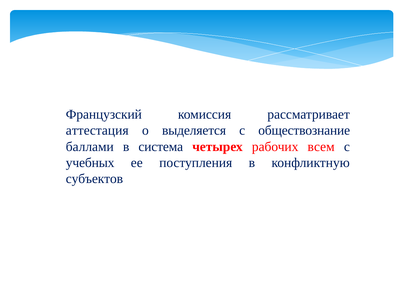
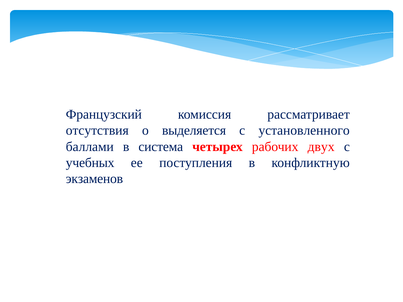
аттестация: аттестация -> отсутствия (97, 131)
обществознание: обществознание -> установленного (304, 131)
всем: всем -> двух (321, 147)
субъектов: субъектов -> экзаменов (94, 179)
